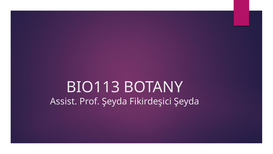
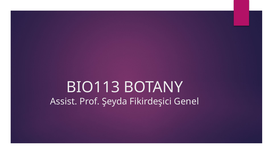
Fikirdeşici Şeyda: Şeyda -> Genel (186, 101)
